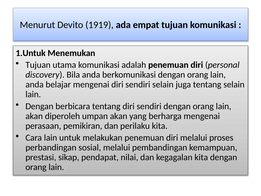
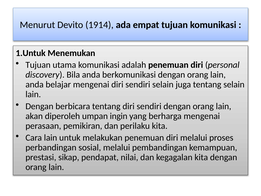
1919: 1919 -> 1914 (99, 25)
umpan akan: akan -> ingin (119, 116)
